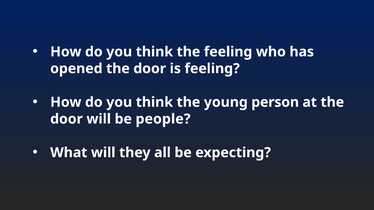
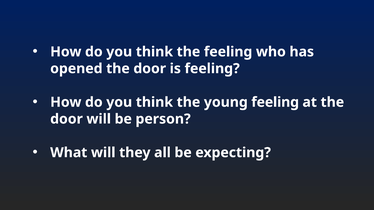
young person: person -> feeling (275, 102)
people: people -> person (163, 119)
